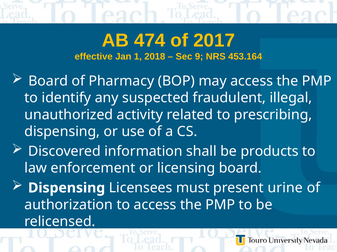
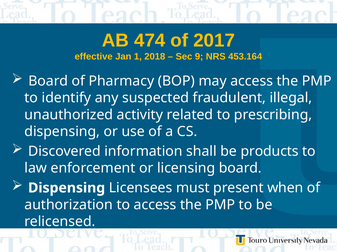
urine: urine -> when (285, 188)
